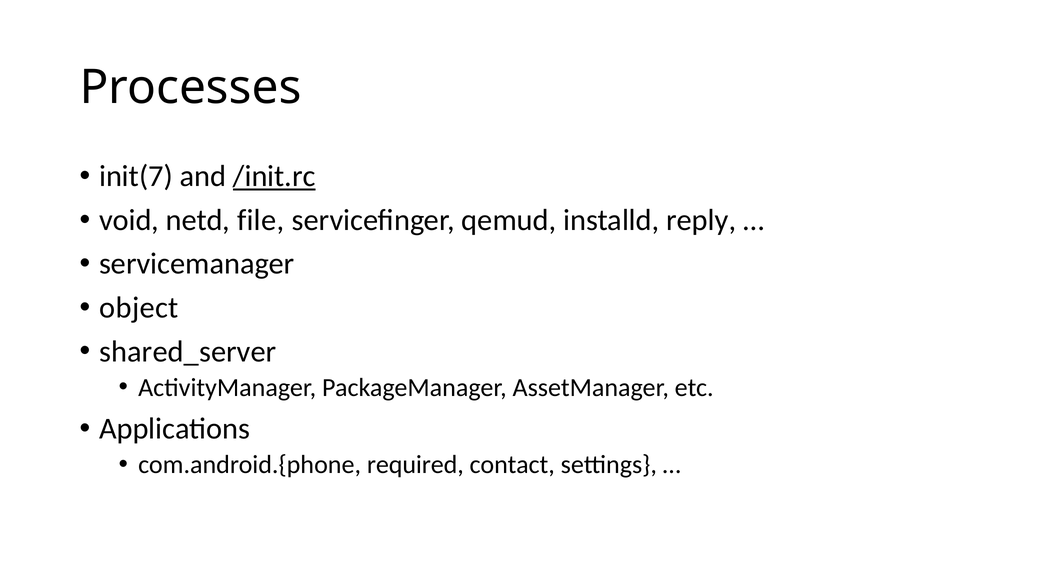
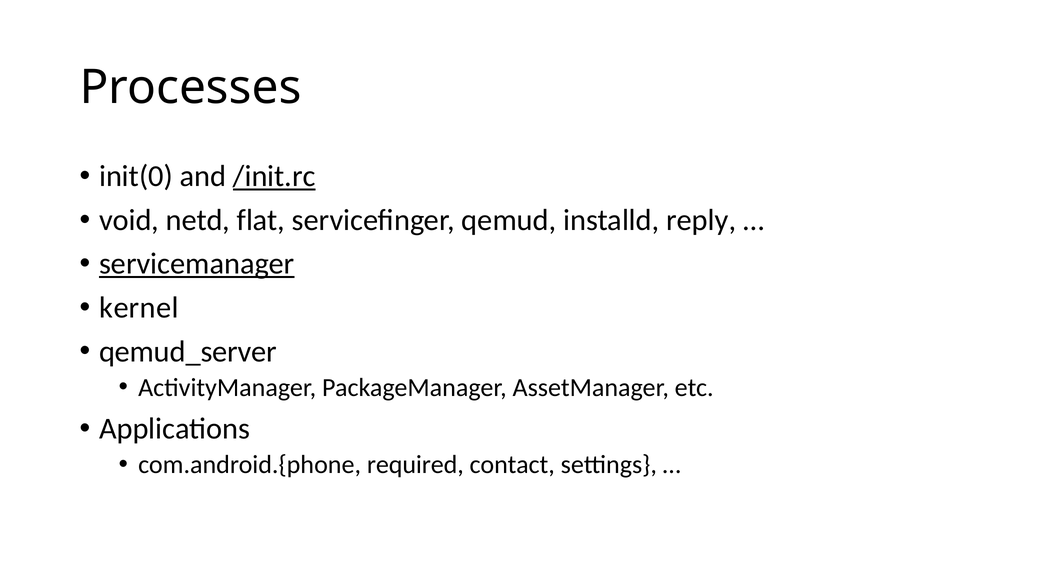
init(7: init(7 -> init(0 (136, 176)
file: file -> flat (261, 220)
servicemanager underline: none -> present (197, 264)
object: object -> kernel (139, 308)
shared_server: shared_server -> qemud_server (188, 351)
